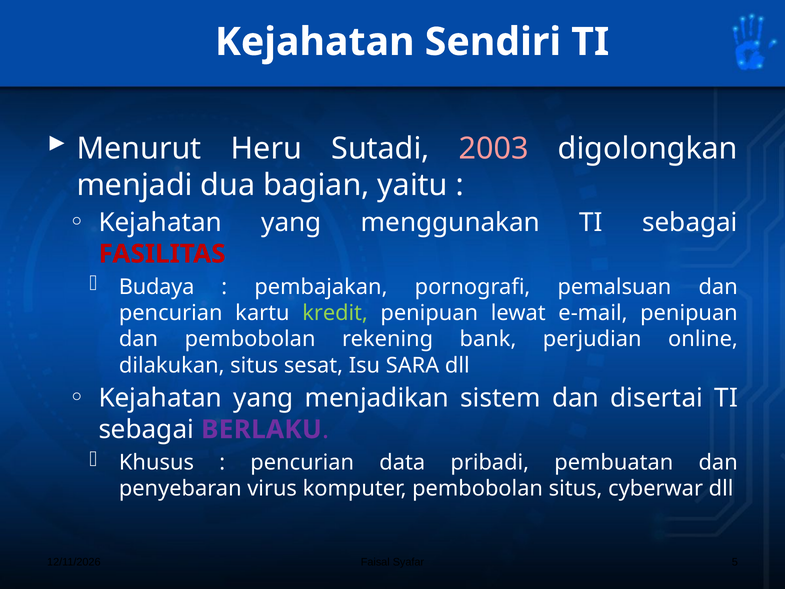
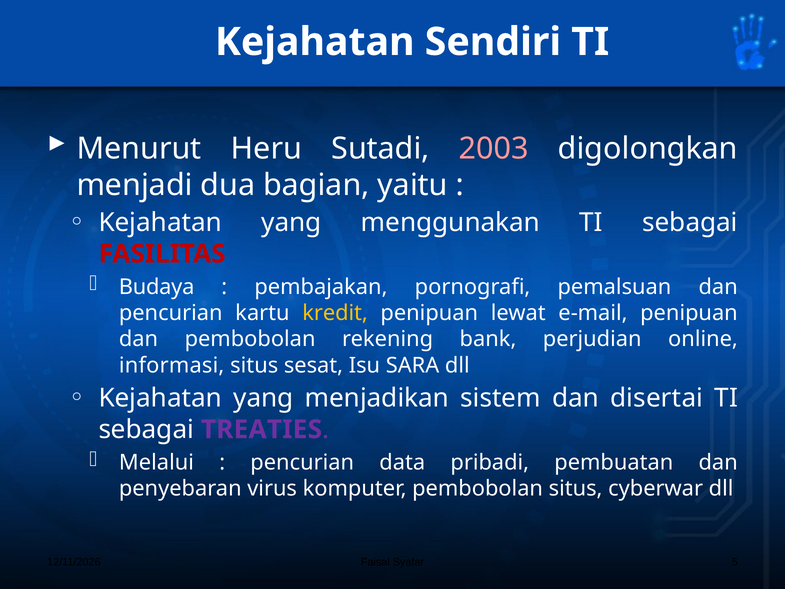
kredit colour: light green -> yellow (335, 313)
dilakukan: dilakukan -> informasi (172, 365)
BERLAKU: BERLAKU -> TREATIES (261, 429)
Khusus: Khusus -> Melalui (156, 462)
